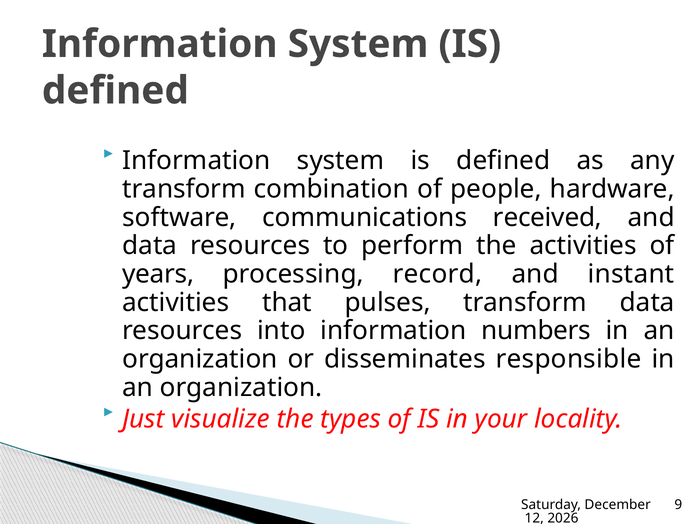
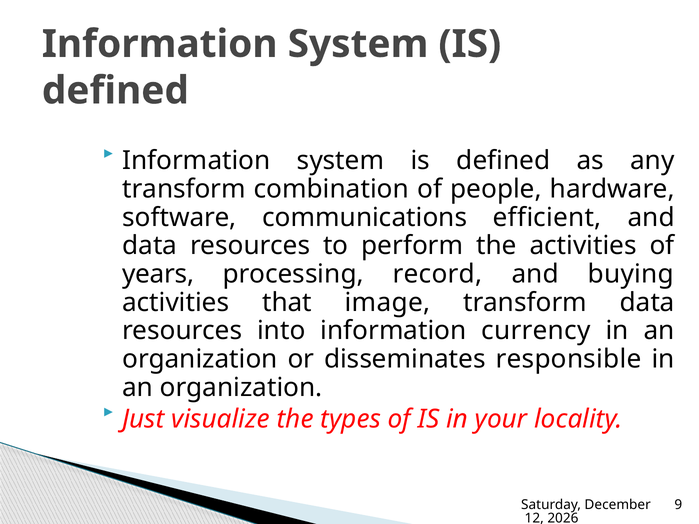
received: received -> efficient (547, 218)
instant: instant -> buying (631, 274)
pulses: pulses -> image (388, 303)
numbers: numbers -> currency (536, 331)
